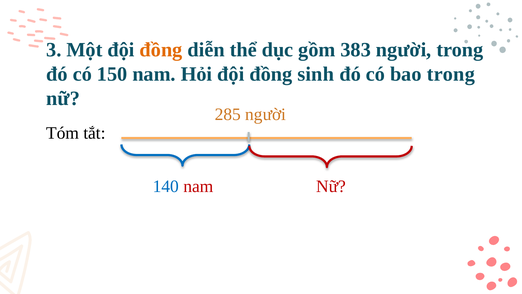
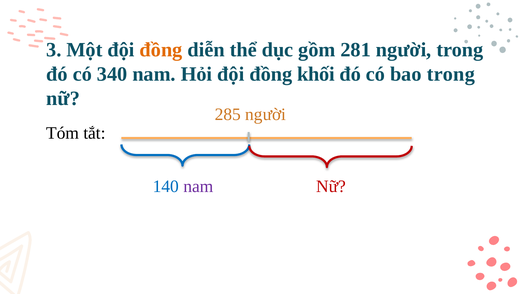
383: 383 -> 281 (356, 50)
150: 150 -> 340 (112, 74)
sinh: sinh -> khối (316, 74)
nam colour: red -> purple (198, 186)
